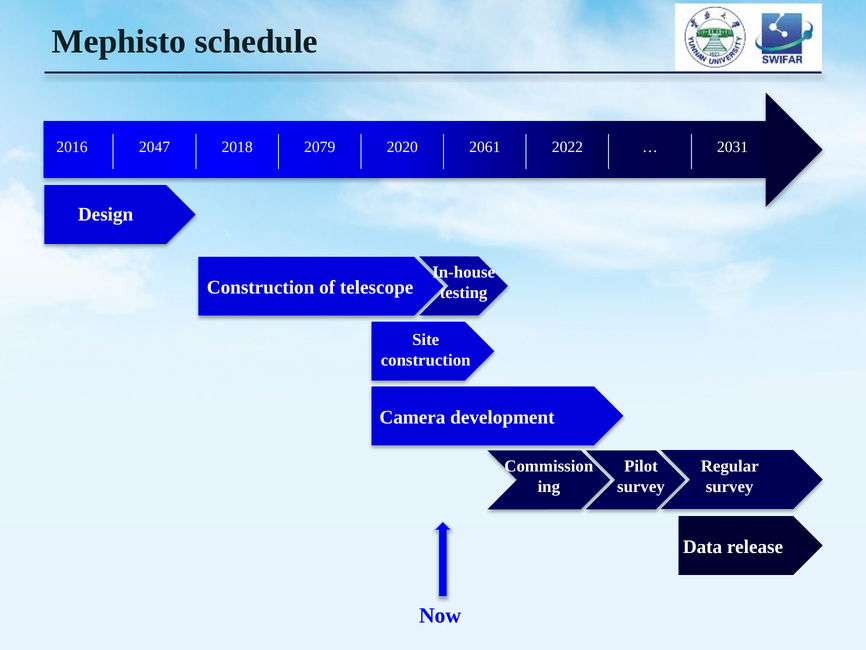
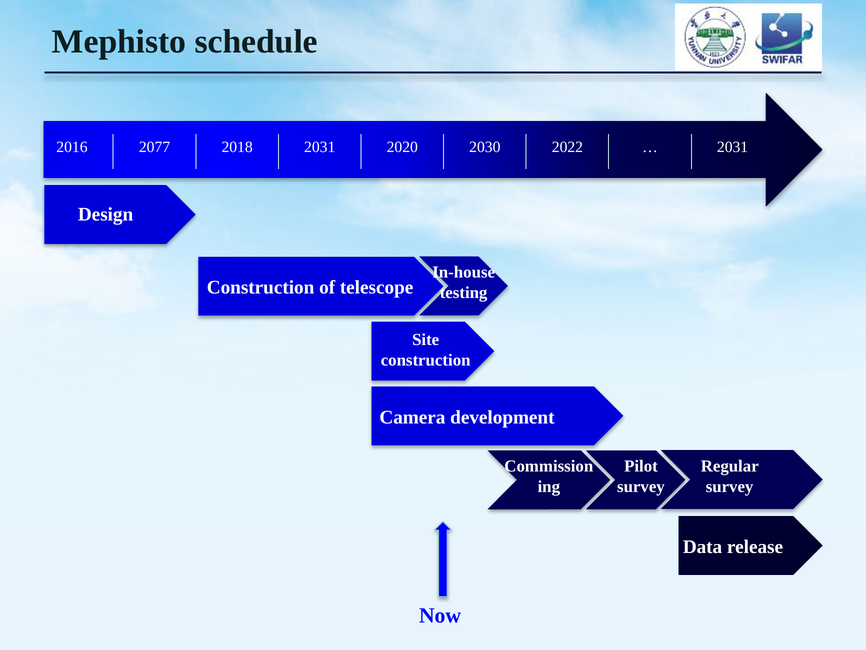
2047: 2047 -> 2077 (155, 147)
2018 2079: 2079 -> 2031 (320, 147)
2061: 2061 -> 2030 (485, 147)
